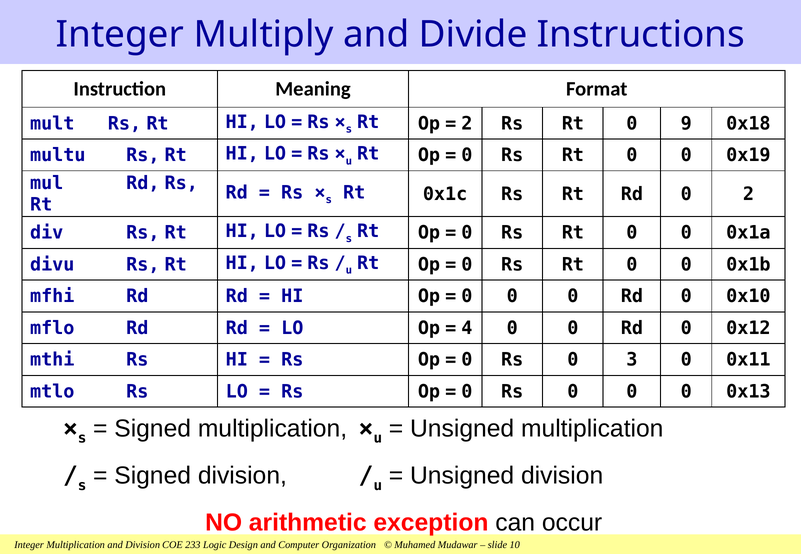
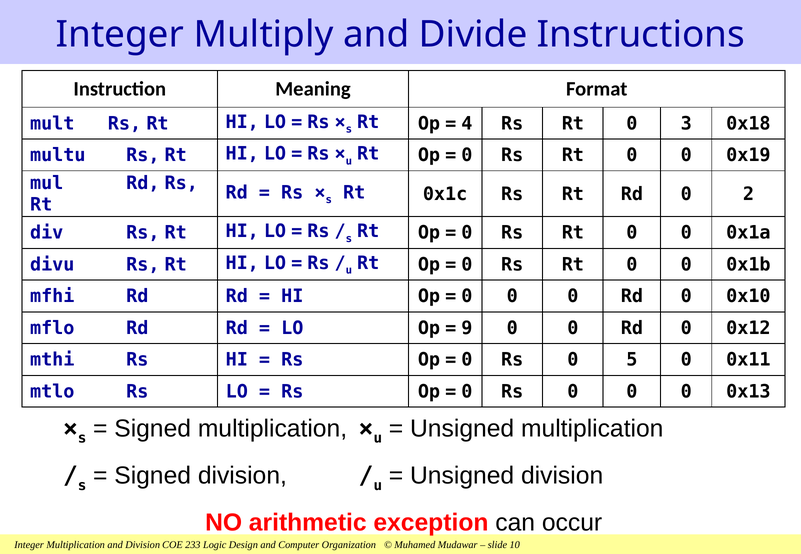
2: 2 -> 4 (467, 124)
9: 9 -> 3 (686, 124)
4: 4 -> 9 (467, 328)
3: 3 -> 5 (632, 360)
